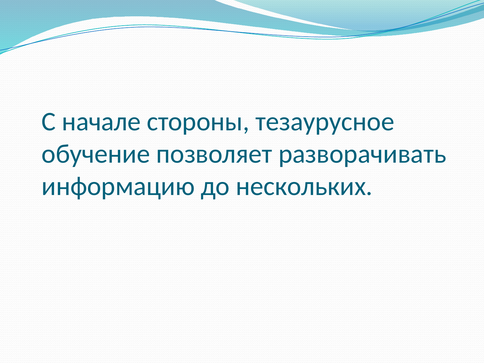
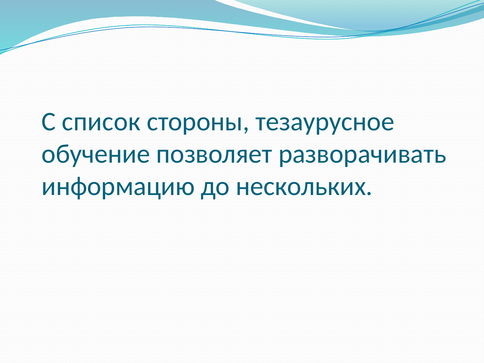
начале: начале -> список (101, 122)
